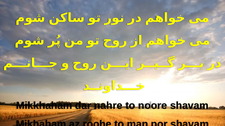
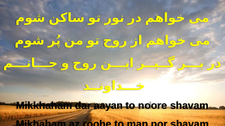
nahre: nahre -> aayan (108, 106)
